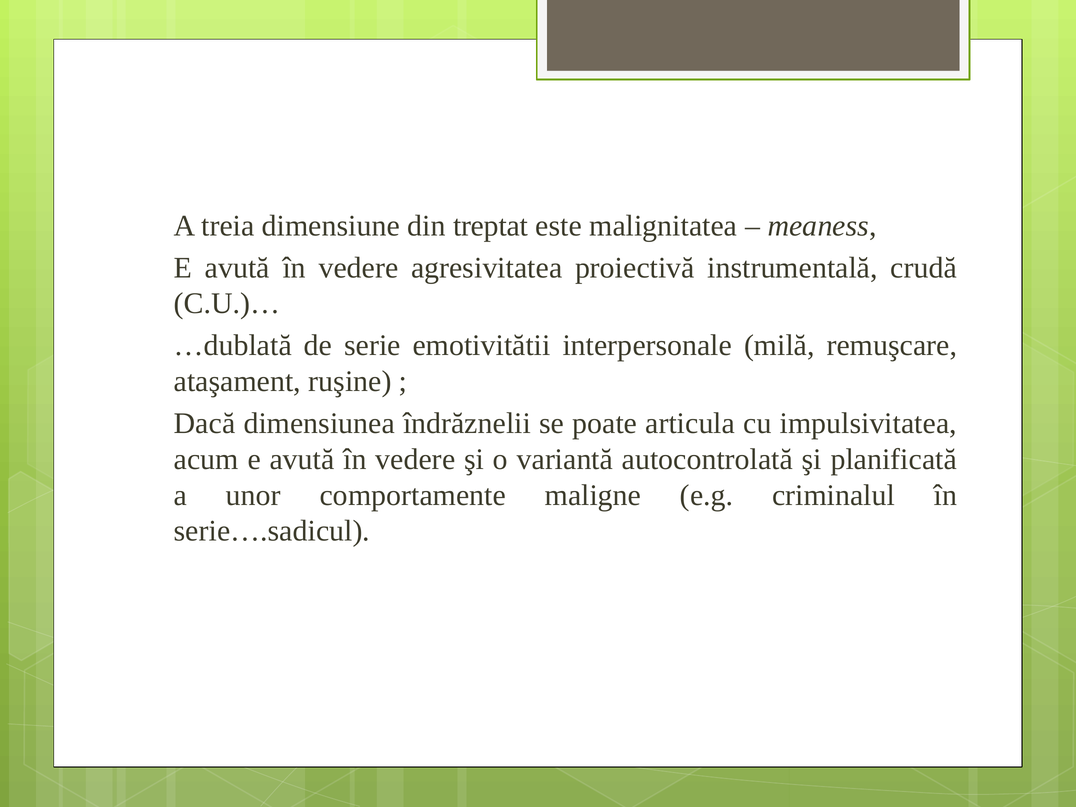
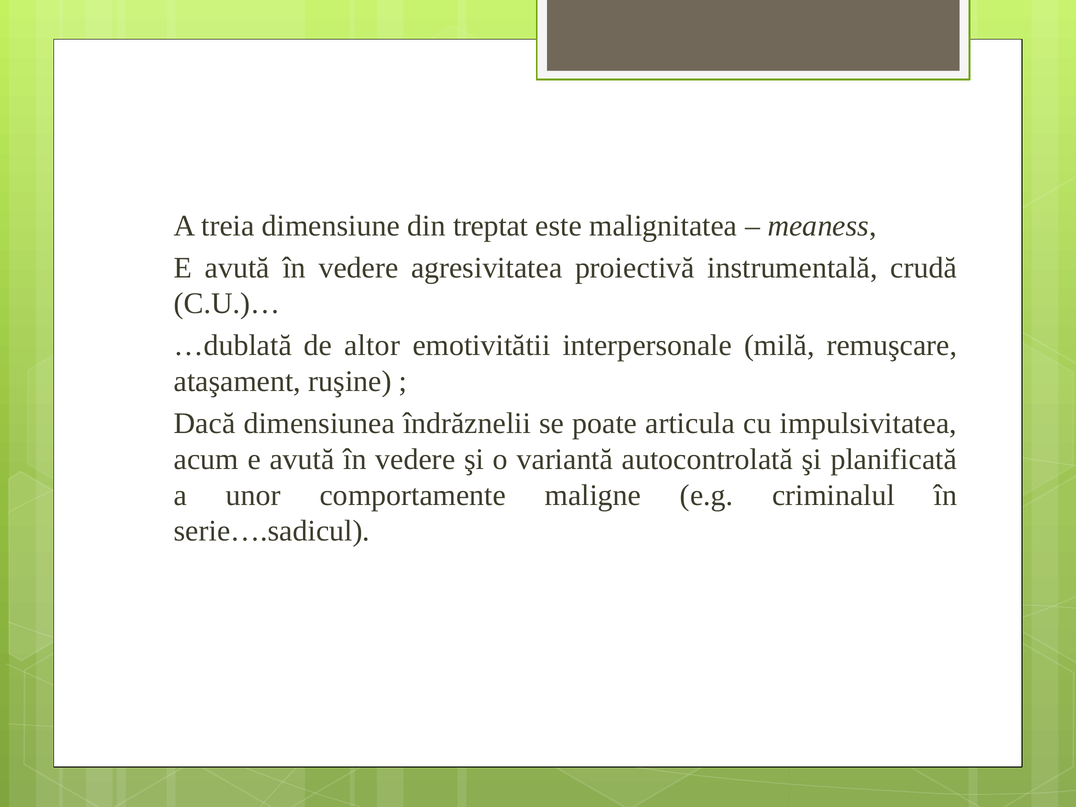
serie: serie -> altor (372, 346)
